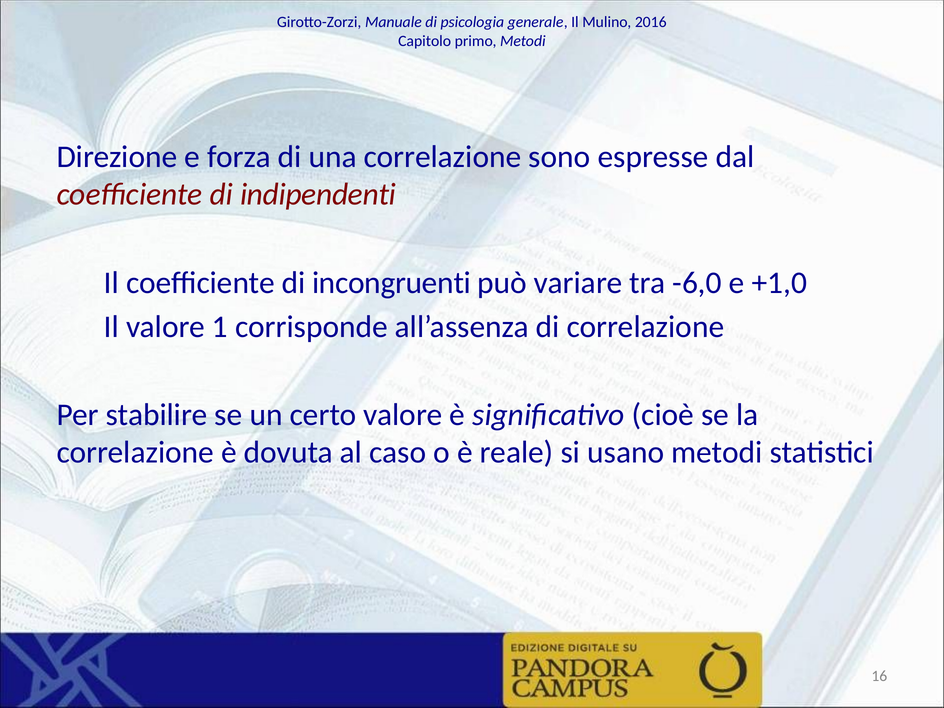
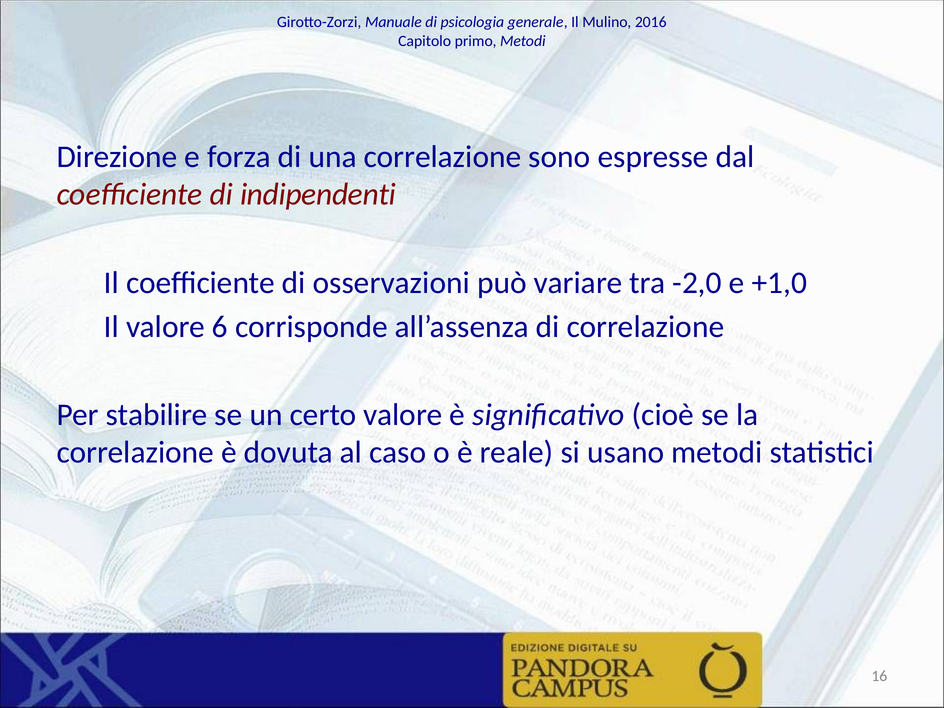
incongruenti: incongruenti -> osservazioni (391, 283)
-6,0: -6,0 -> -2,0 (697, 283)
1: 1 -> 6 (220, 327)
